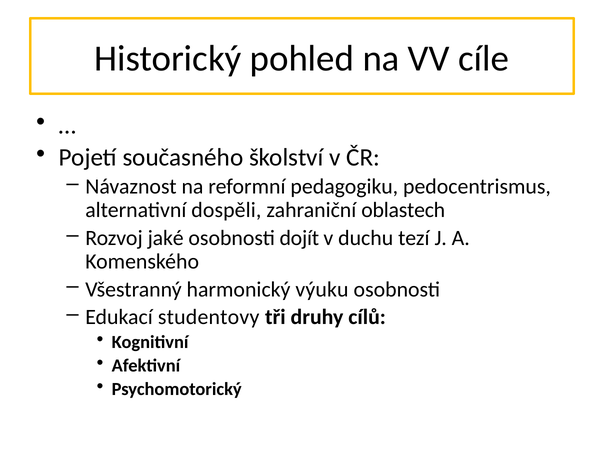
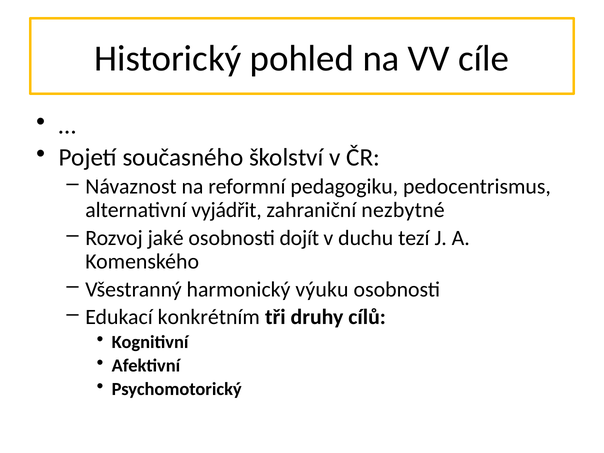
dospěli: dospěli -> vyjádřit (227, 210)
oblastech: oblastech -> nezbytné (403, 210)
studentovy: studentovy -> konkrétním (209, 317)
